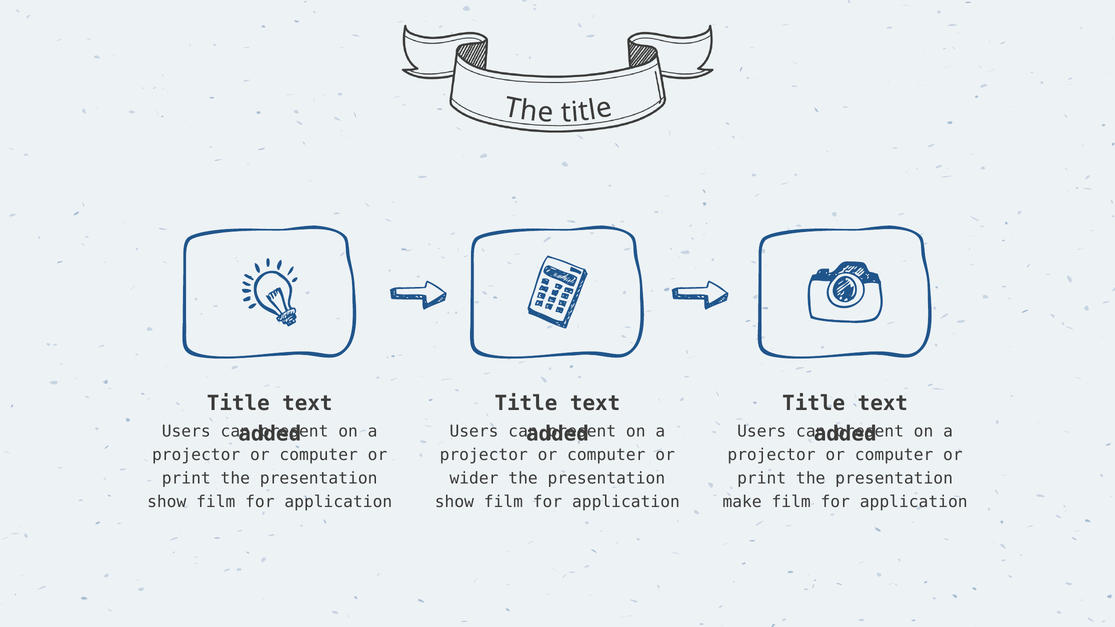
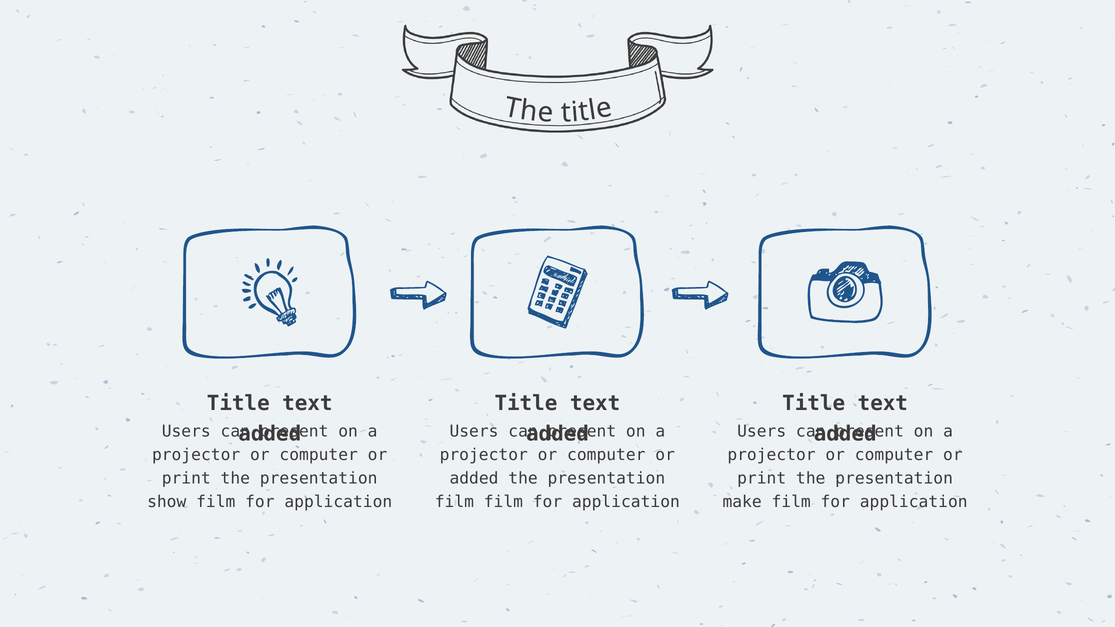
wider: wider -> added (474, 478)
show: show -> film (454, 502)
